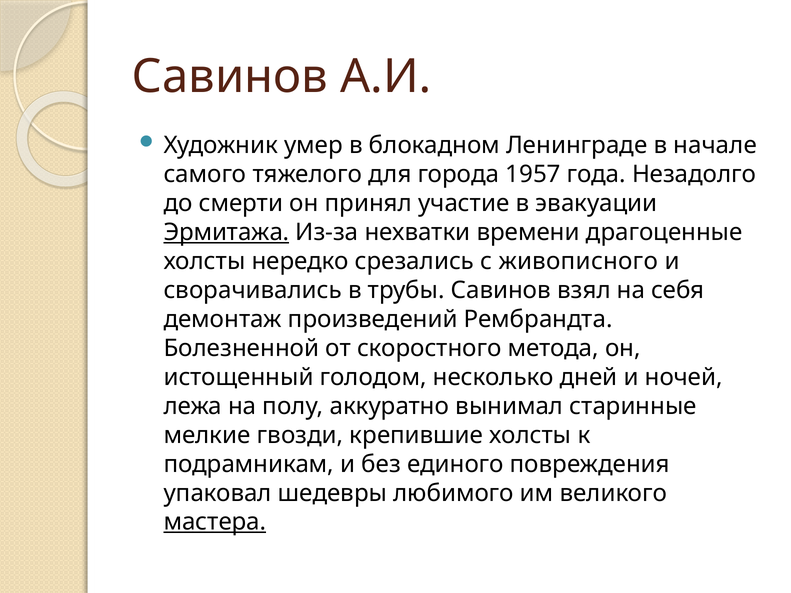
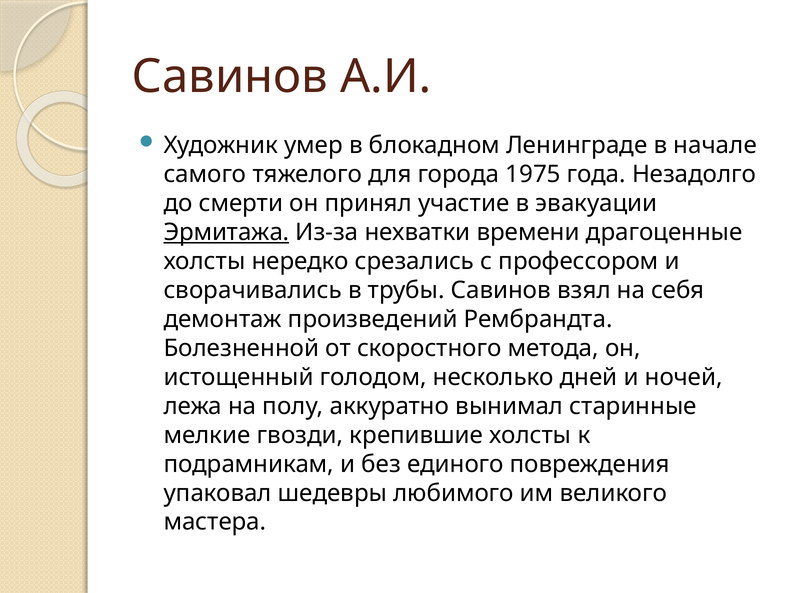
1957: 1957 -> 1975 (533, 174)
живописного: живописного -> профессором (578, 261)
мастера underline: present -> none (215, 522)
